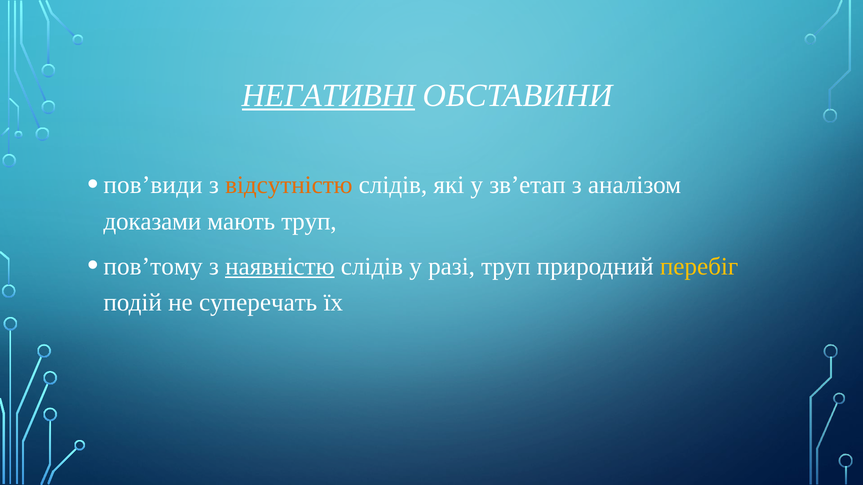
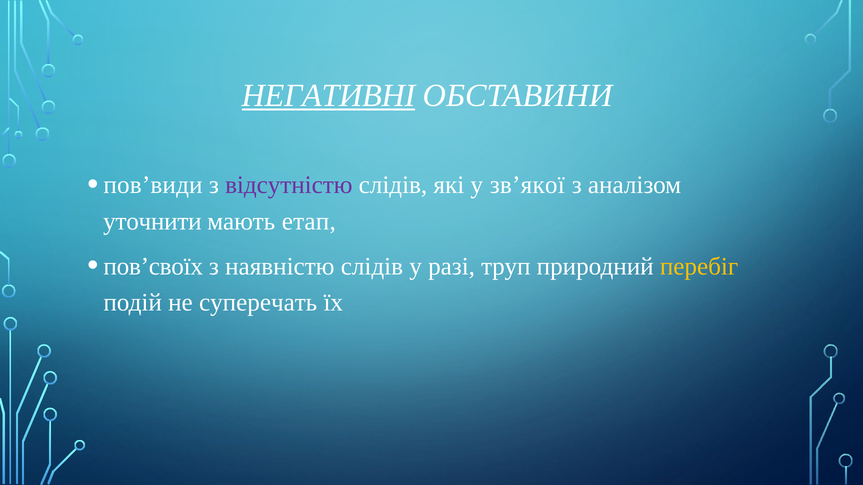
відсутністю colour: orange -> purple (289, 185)
зв’етап: зв’етап -> зв’якої (527, 185)
доказами: доказами -> уточнити (152, 221)
мають труп: труп -> етап (309, 221)
пов’тому: пов’тому -> пов’своїх (153, 267)
наявністю underline: present -> none (280, 267)
